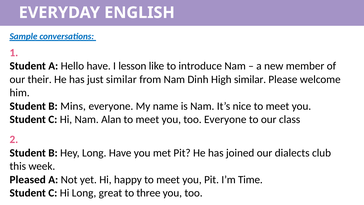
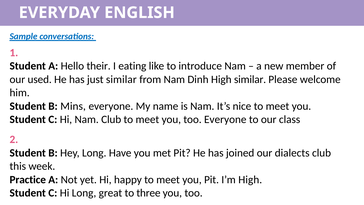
Hello have: have -> their (99, 66)
lesson: lesson -> eating (132, 66)
their: their -> used (40, 79)
Nam Alan: Alan -> Club (111, 119)
Pleased: Pleased -> Practice (28, 179)
I’m Time: Time -> High (250, 179)
